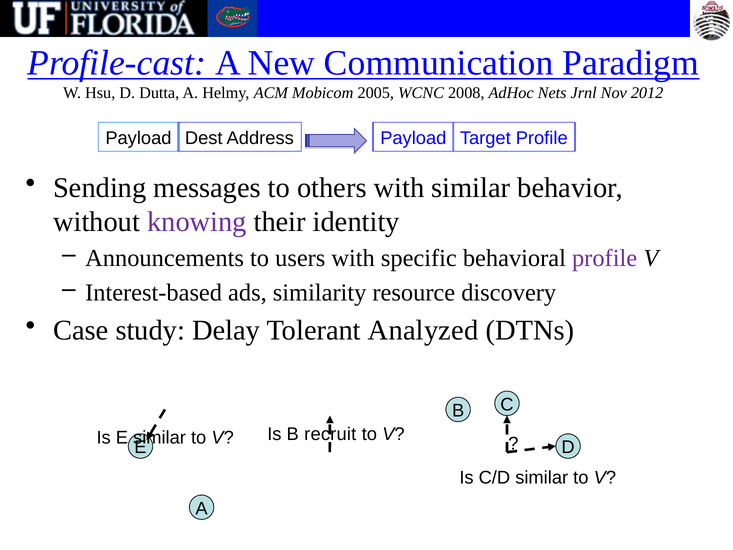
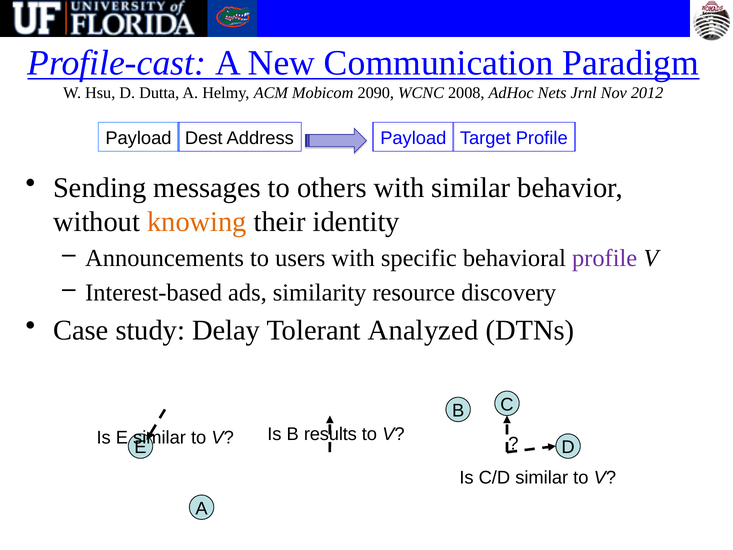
2005: 2005 -> 2090 (376, 93)
knowing colour: purple -> orange (197, 222)
recruit: recruit -> results (330, 434)
